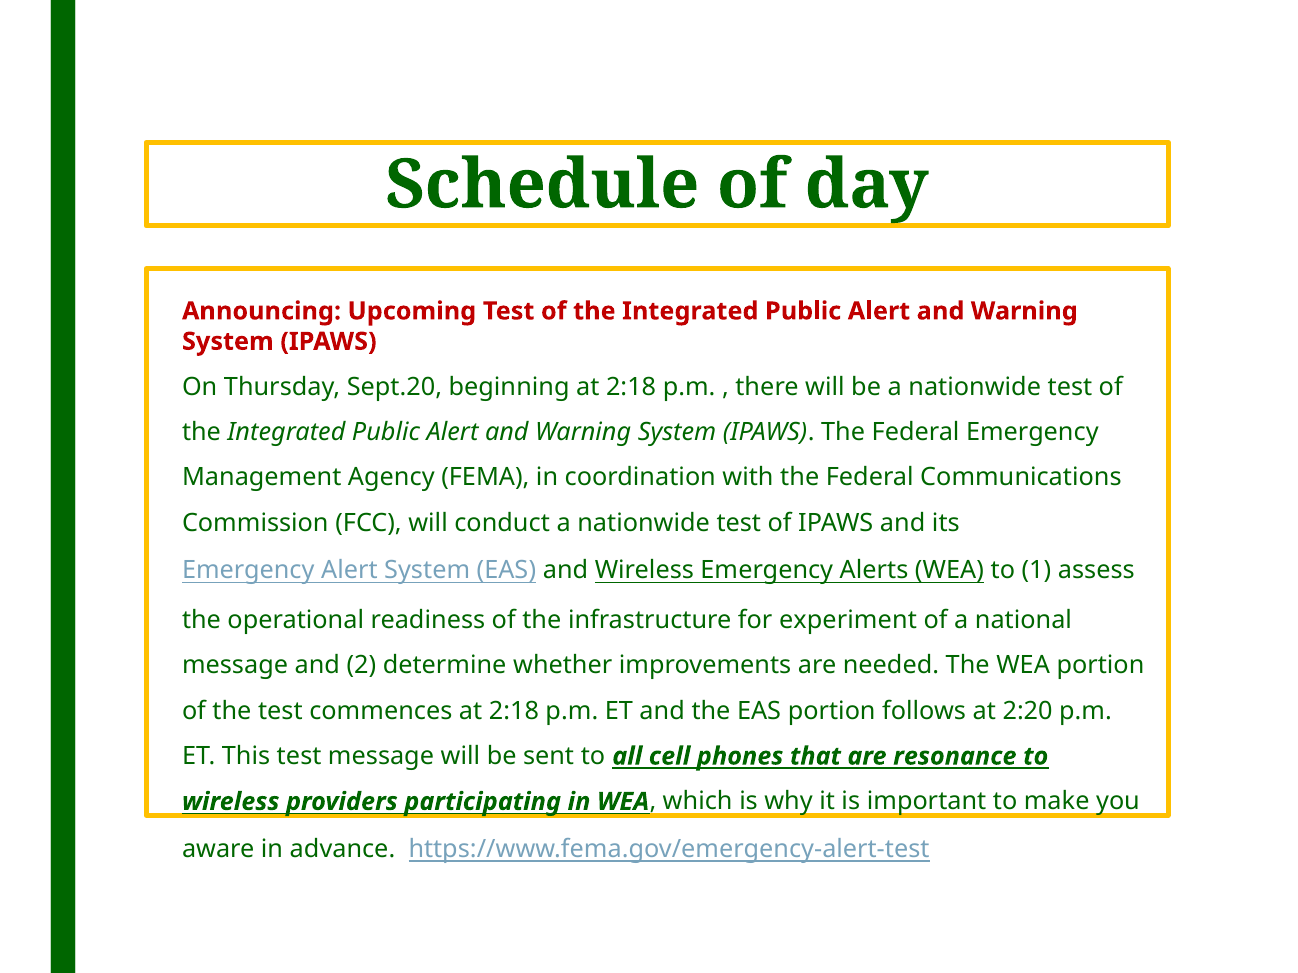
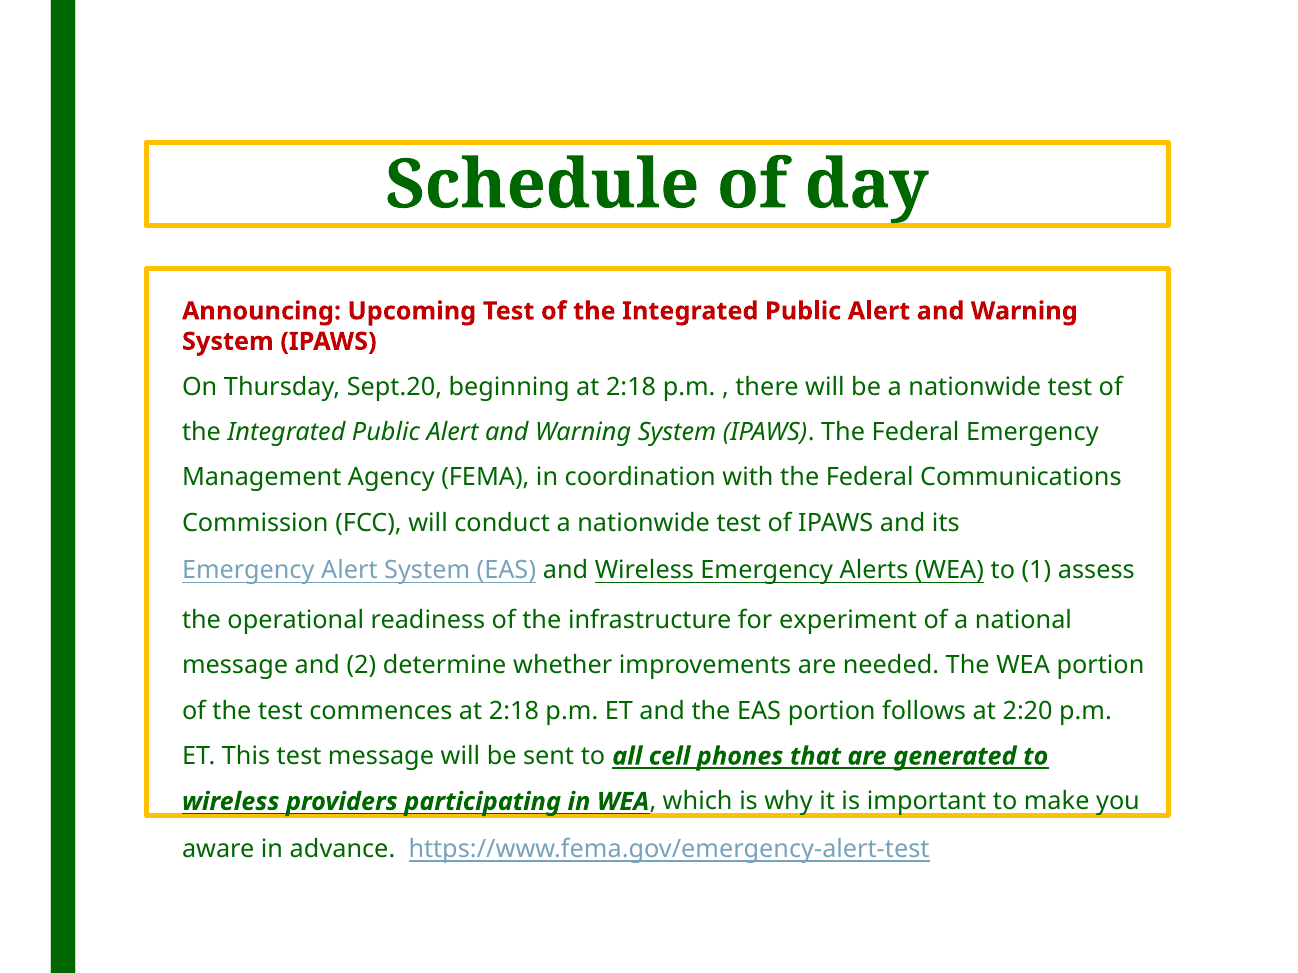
resonance: resonance -> generated (955, 757)
